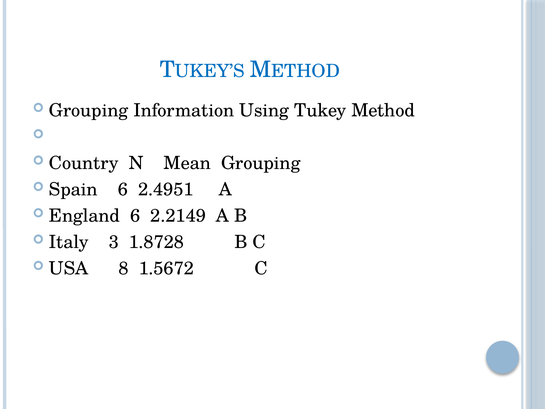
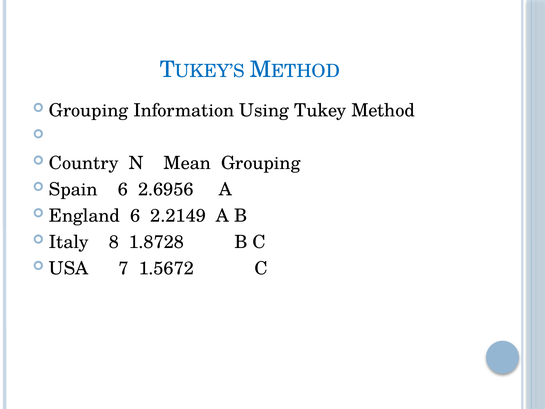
2.4951: 2.4951 -> 2.6956 (166, 189)
3: 3 -> 8 (114, 242)
8: 8 -> 7 (124, 268)
